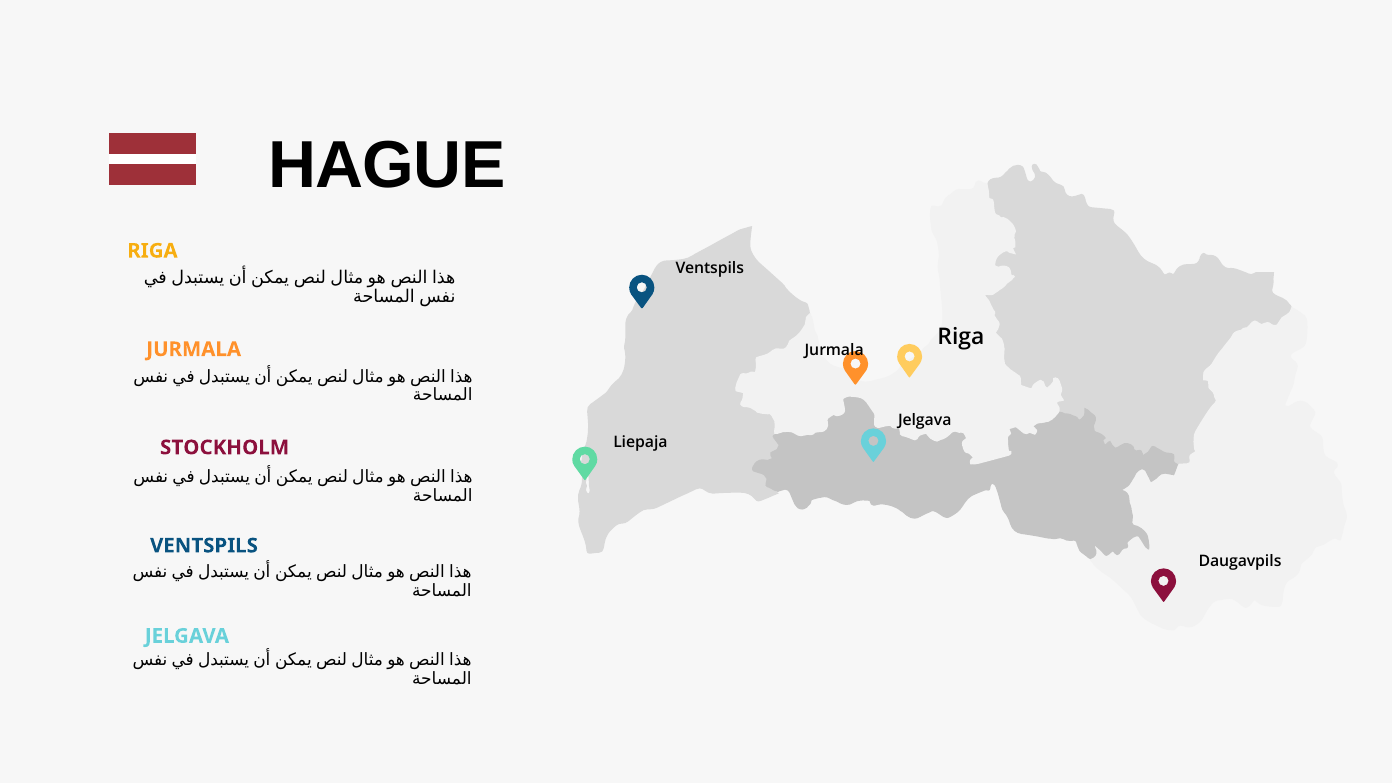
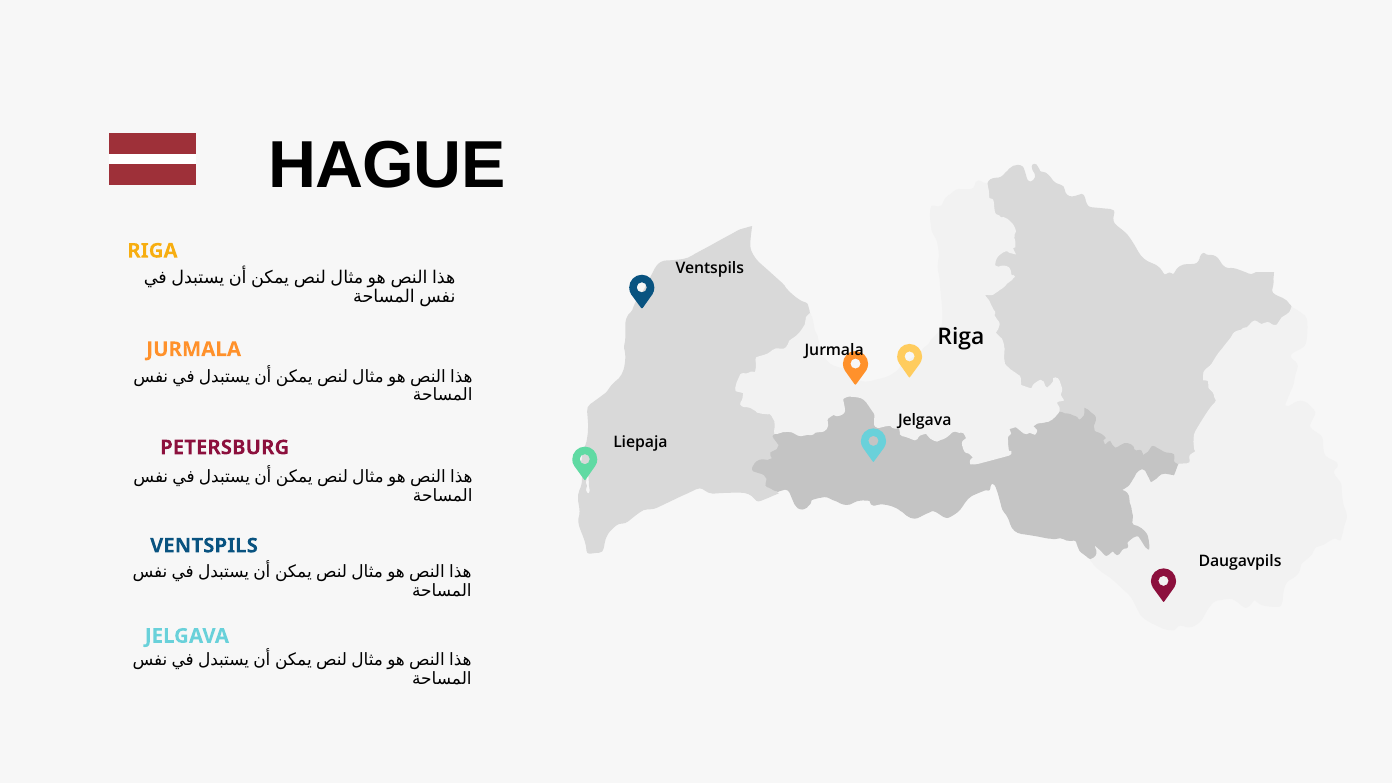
STOCKHOLM: STOCKHOLM -> PETERSBURG (225, 448)
